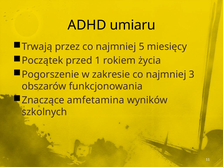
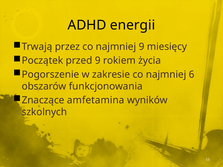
umiaru: umiaru -> energii (133, 25)
najmniej 5: 5 -> 9 (142, 47)
przed 1: 1 -> 9 (98, 61)
3: 3 -> 6 (192, 75)
